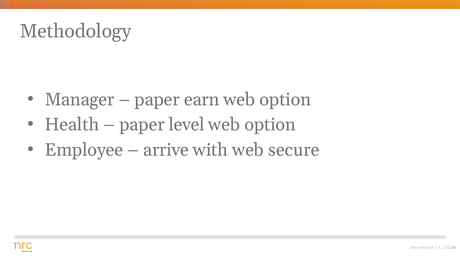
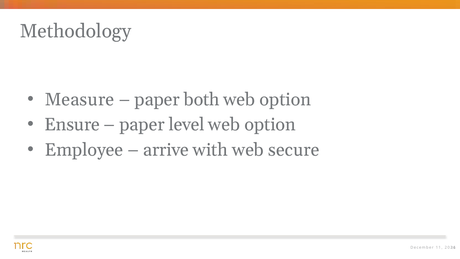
Manager: Manager -> Measure (80, 100)
earn: earn -> both (202, 100)
Health: Health -> Ensure (72, 125)
